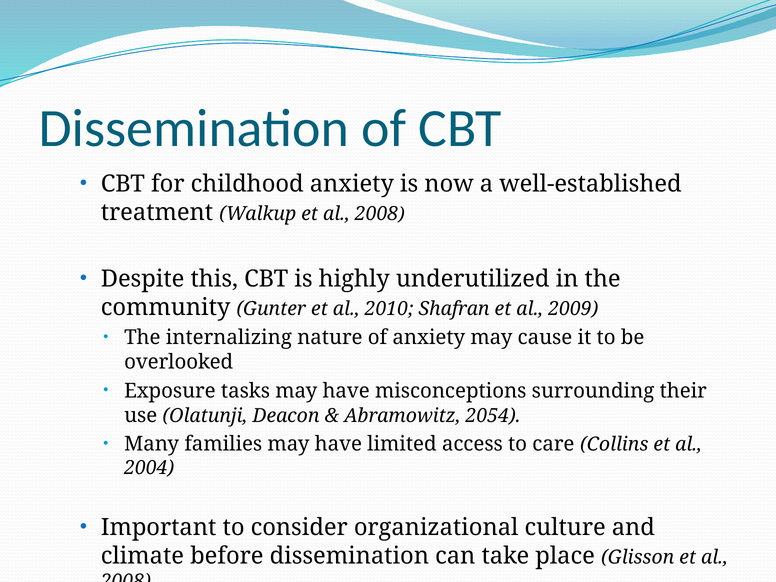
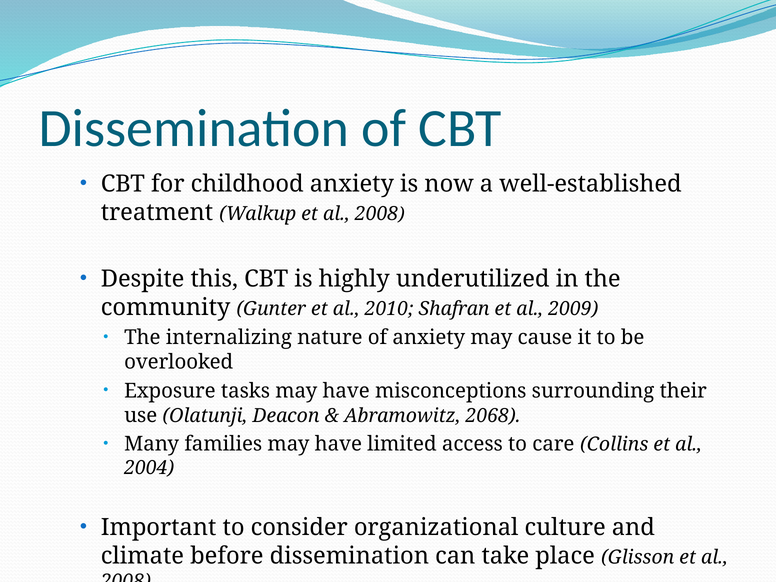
2054: 2054 -> 2068 (493, 416)
